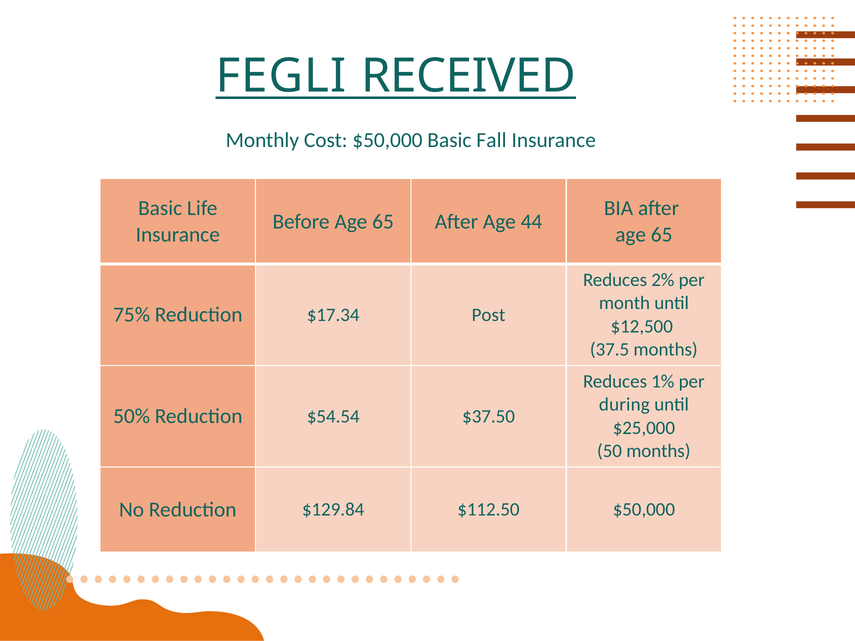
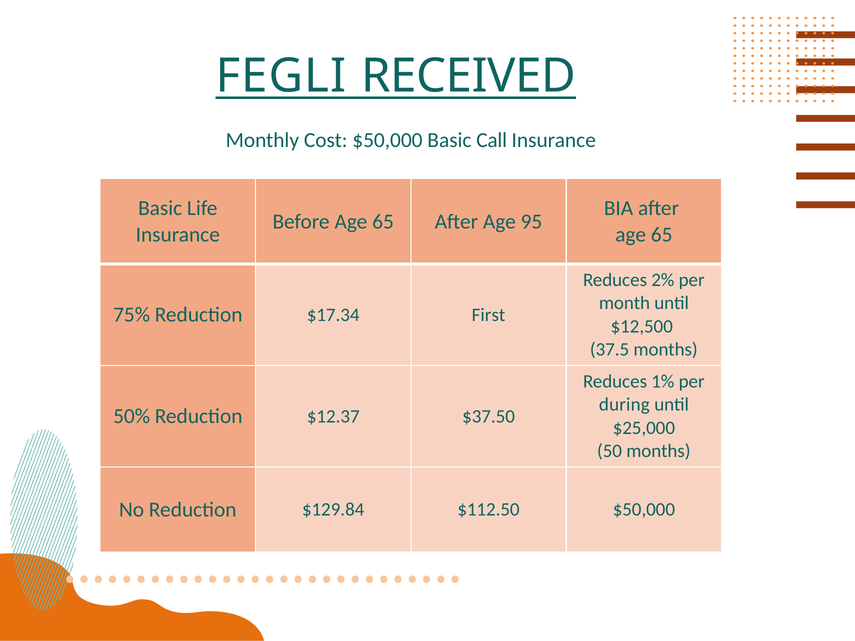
Fall: Fall -> Call (492, 140)
44: 44 -> 95 (531, 222)
Post: Post -> First (488, 315)
$54.54: $54.54 -> $12.37 (333, 416)
